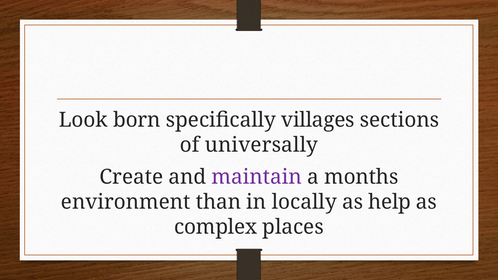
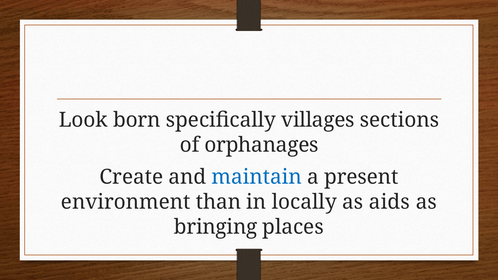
universally: universally -> orphanages (262, 145)
maintain colour: purple -> blue (257, 177)
months: months -> present (361, 177)
help: help -> aids (389, 202)
complex: complex -> bringing (216, 227)
